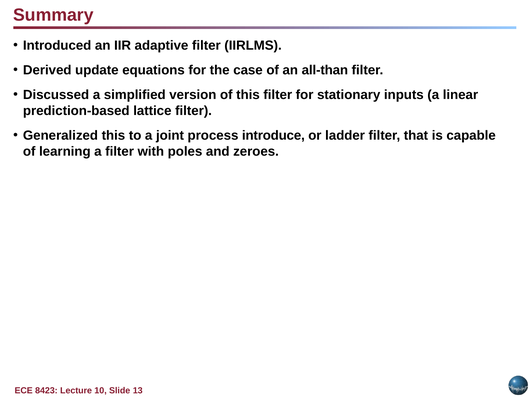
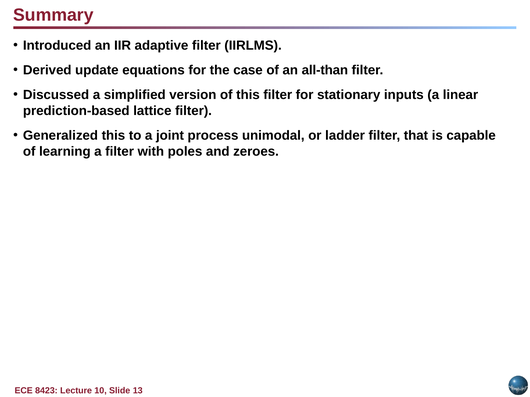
introduce: introduce -> unimodal (273, 136)
